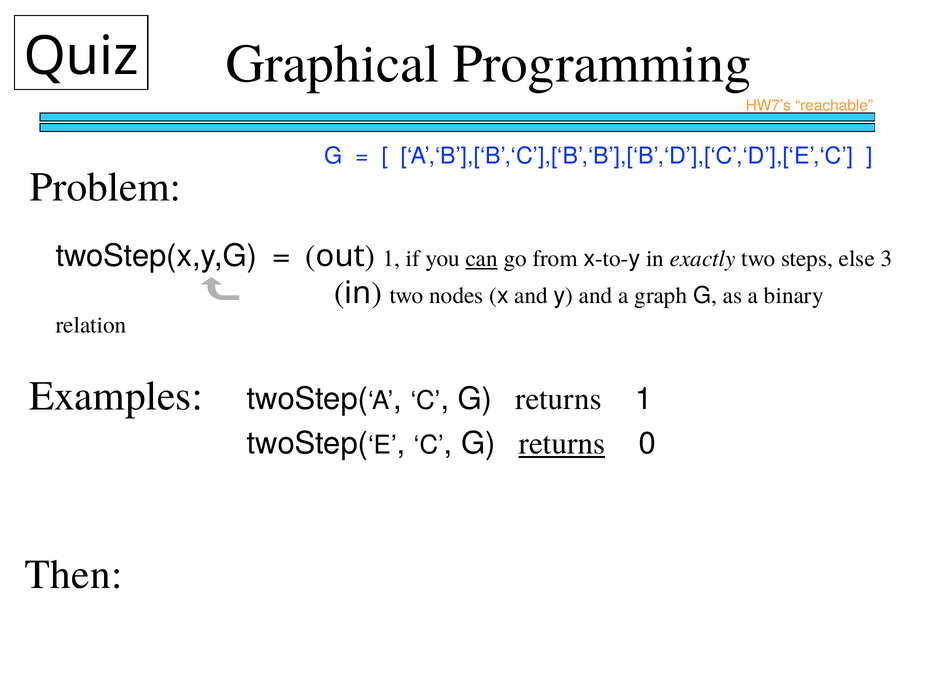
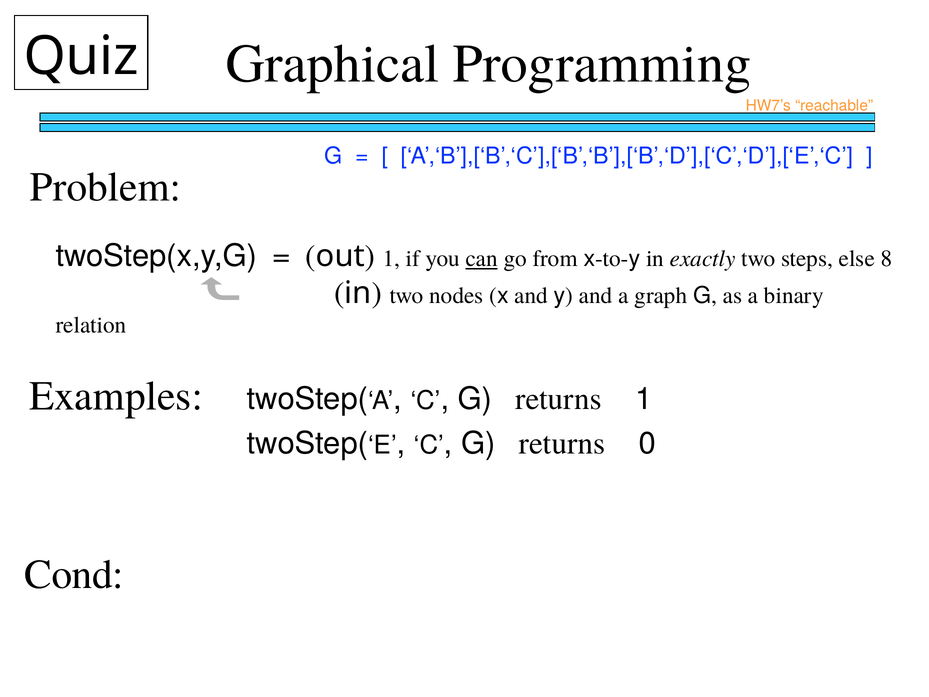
3: 3 -> 8 (886, 258)
returns underline: present -> none (562, 443)
Then: Then -> Cond (74, 574)
